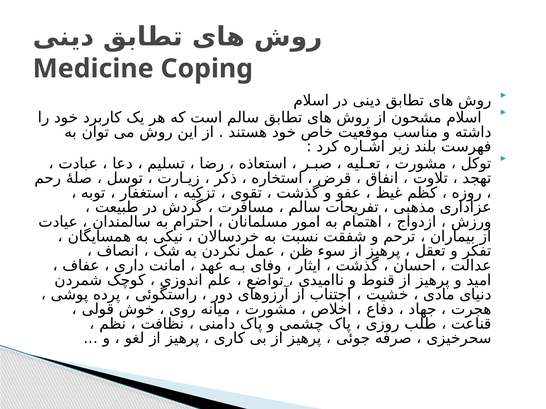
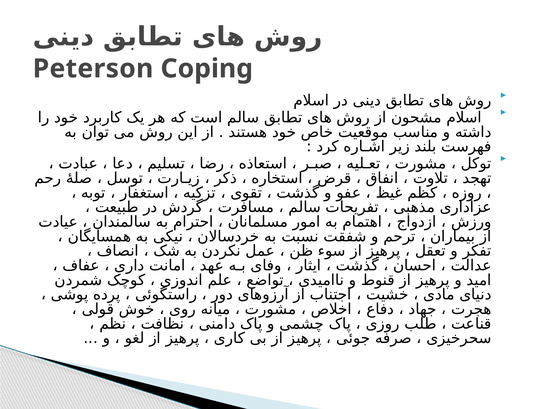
Medicine: Medicine -> Peterson (93, 69)
